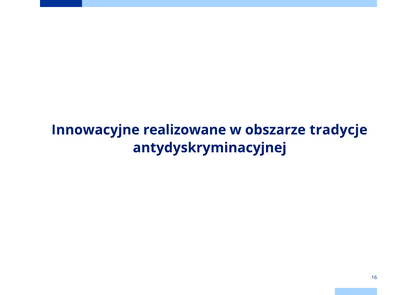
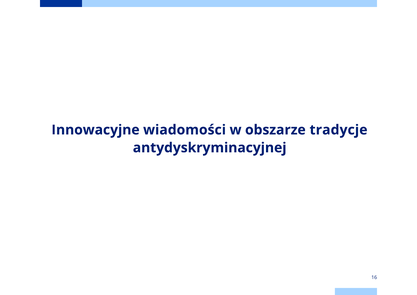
realizowane: realizowane -> wiadomości (185, 130)
